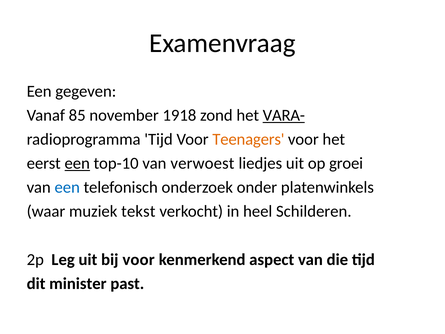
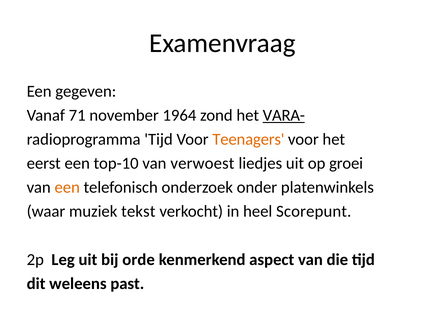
85: 85 -> 71 (77, 115)
1918: 1918 -> 1964 (179, 115)
een underline: present -> none (77, 163)
een colour: blue -> orange (67, 187)
Schilderen: Schilderen -> Scorepunt (314, 211)
bij voor: voor -> orde (139, 259)
minister: minister -> weleens (78, 283)
